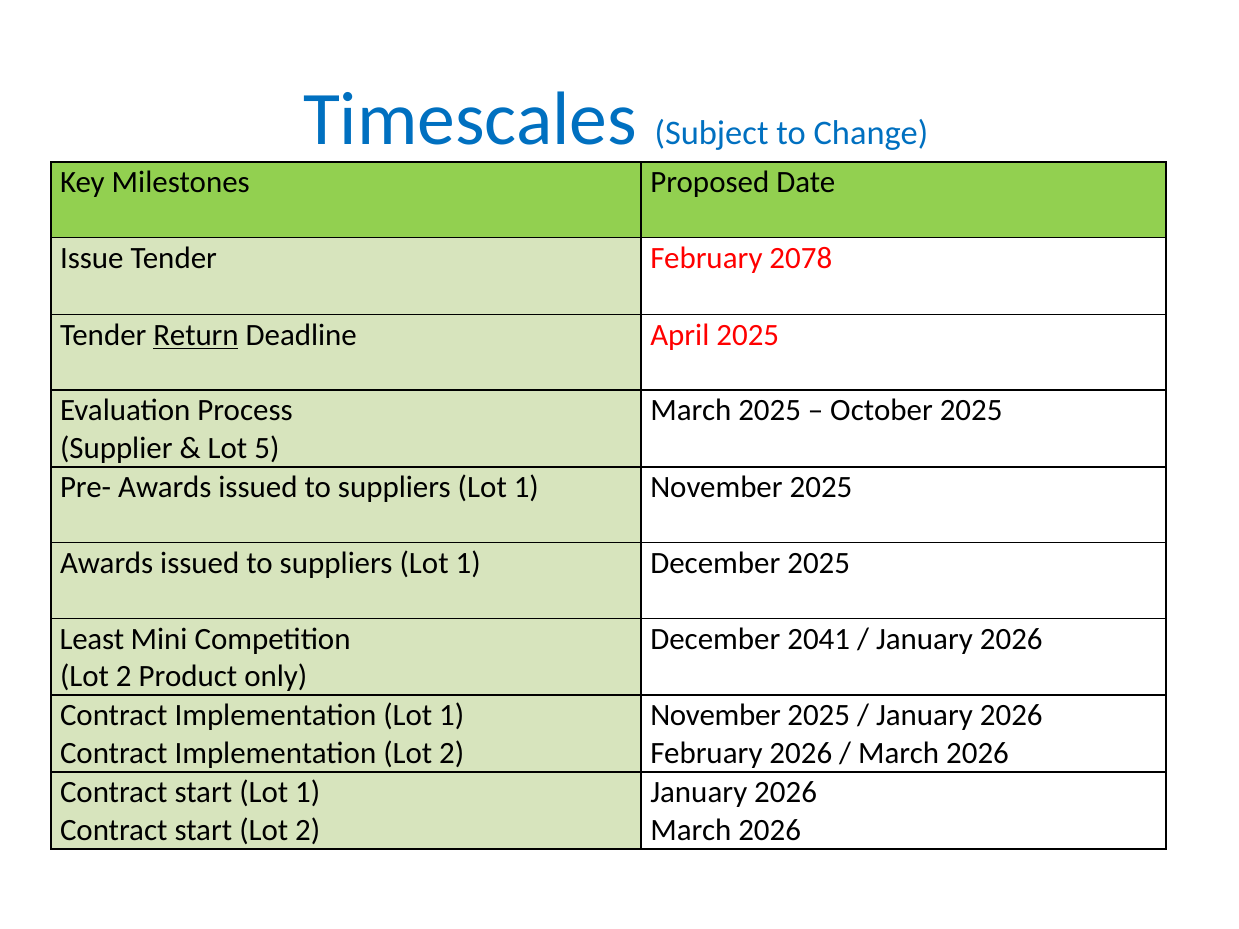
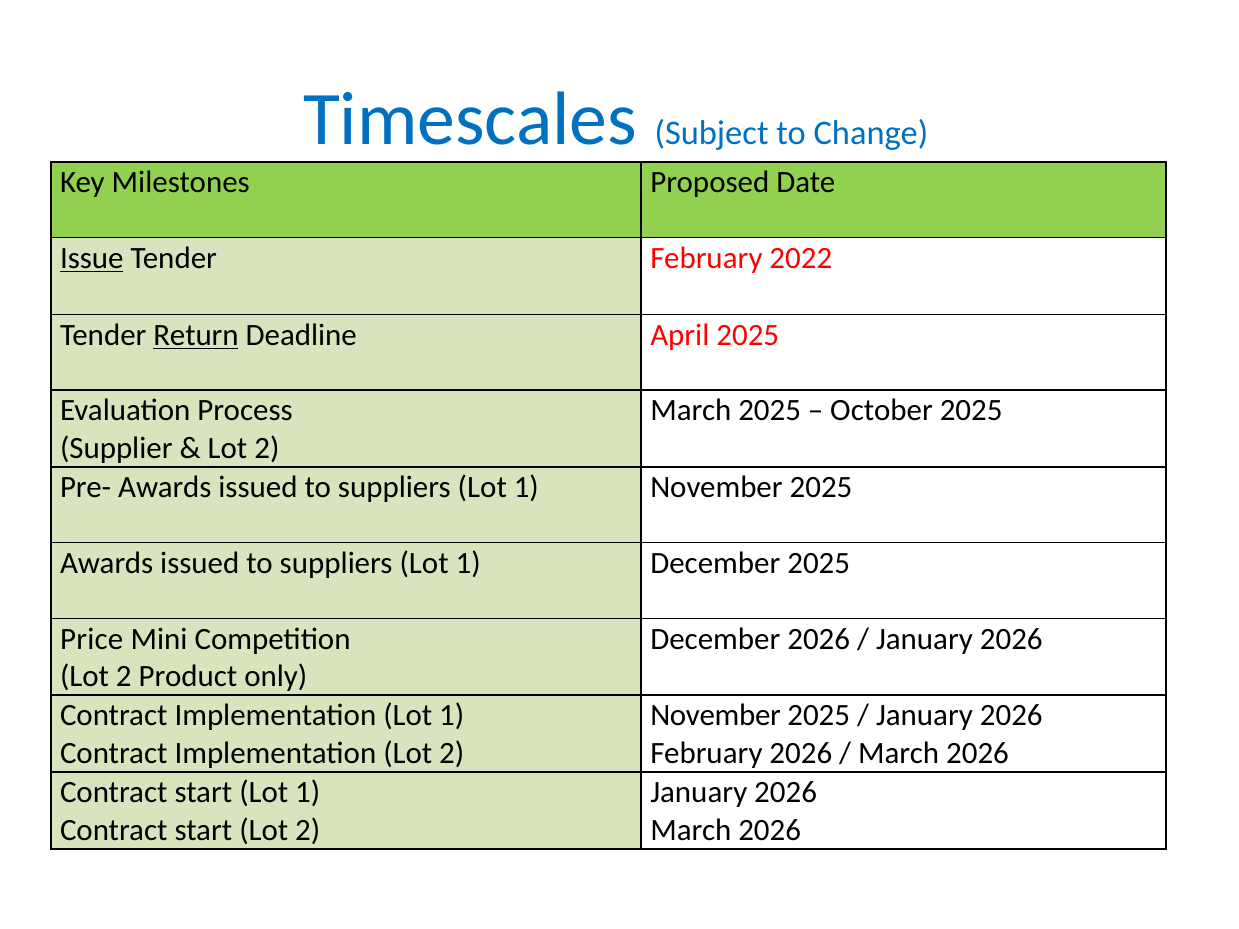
Issue underline: none -> present (92, 258)
2078: 2078 -> 2022 (801, 258)
5: 5 -> 2 (267, 449)
Least: Least -> Price (92, 639)
December 2041: 2041 -> 2026 (819, 639)
